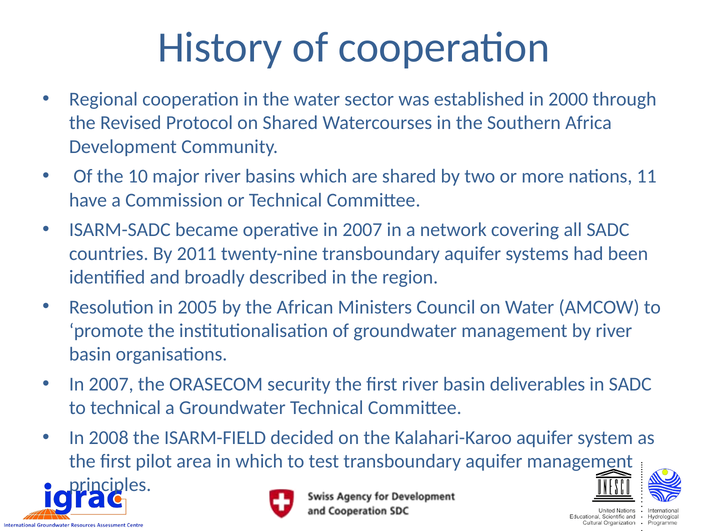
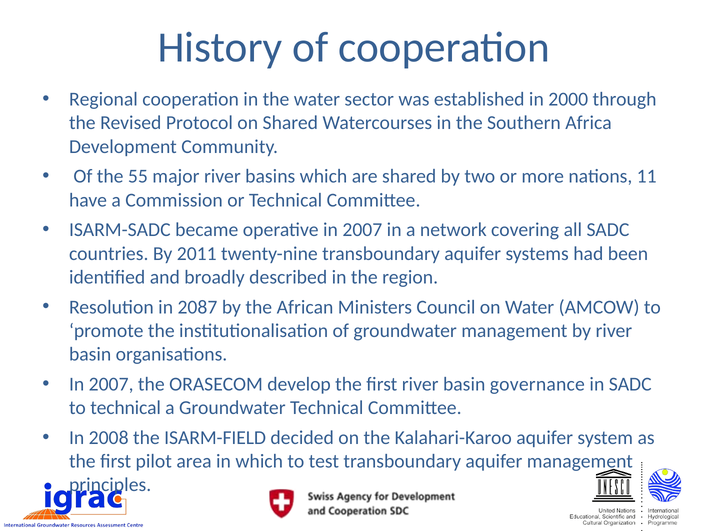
10: 10 -> 55 (138, 176)
2005: 2005 -> 2087 (197, 307)
security: security -> develop (299, 384)
deliverables: deliverables -> governance (537, 384)
